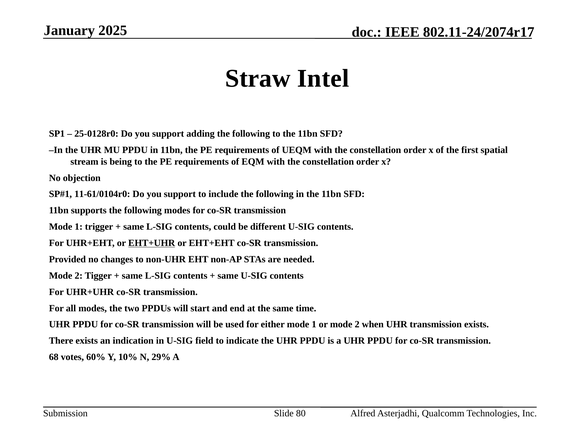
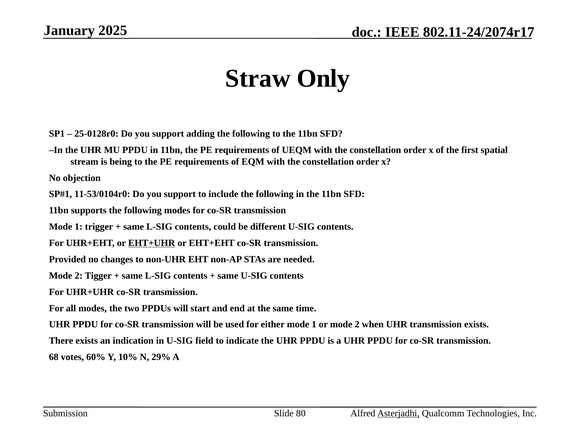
Intel: Intel -> Only (323, 78)
11-61/0104r0: 11-61/0104r0 -> 11-53/0104r0 (102, 194)
Asterjadhi underline: none -> present (398, 414)
